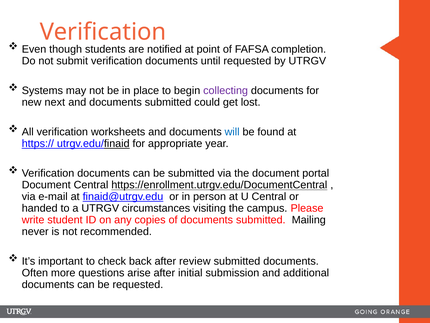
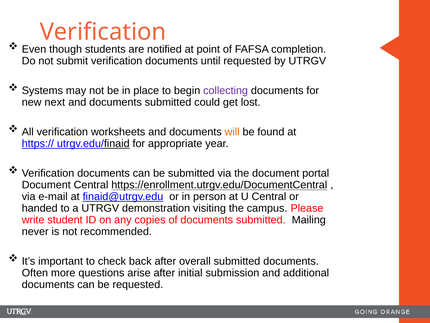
will colour: blue -> orange (232, 132)
circumstances: circumstances -> demonstration (156, 208)
review: review -> overall (195, 261)
